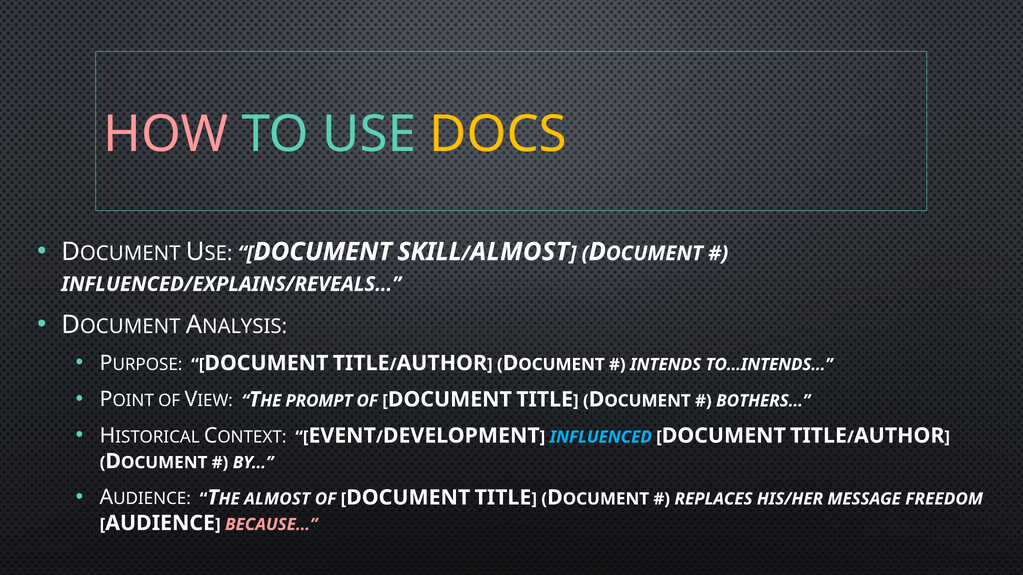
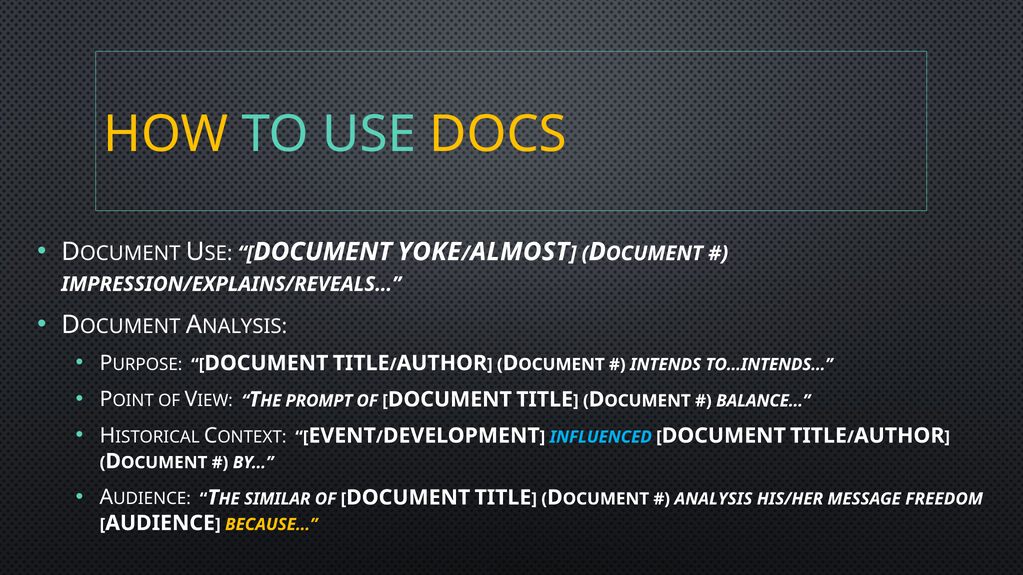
HOW colour: pink -> yellow (166, 135)
SKILL: SKILL -> YOKE (429, 252)
INFLUENCED/EXPLAINS/REVEALS…: INFLUENCED/EXPLAINS/REVEALS… -> IMPRESSION/EXPLAINS/REVEALS… (231, 284)
BOTHERS…: BOTHERS… -> BALANCE… (763, 401)
THE ALMOST: ALMOST -> SIMILAR (277, 499)
REPLACES: REPLACES -> ANALYSIS (713, 499)
BECAUSE… colour: pink -> yellow (271, 525)
